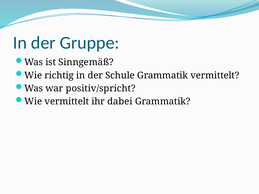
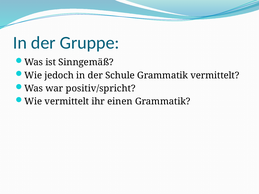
richtig: richtig -> jedoch (59, 75)
dabei: dabei -> einen (120, 102)
